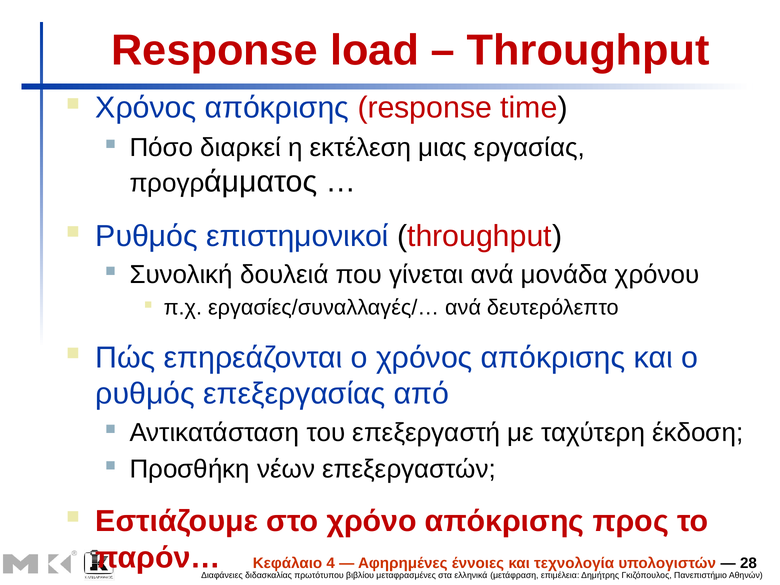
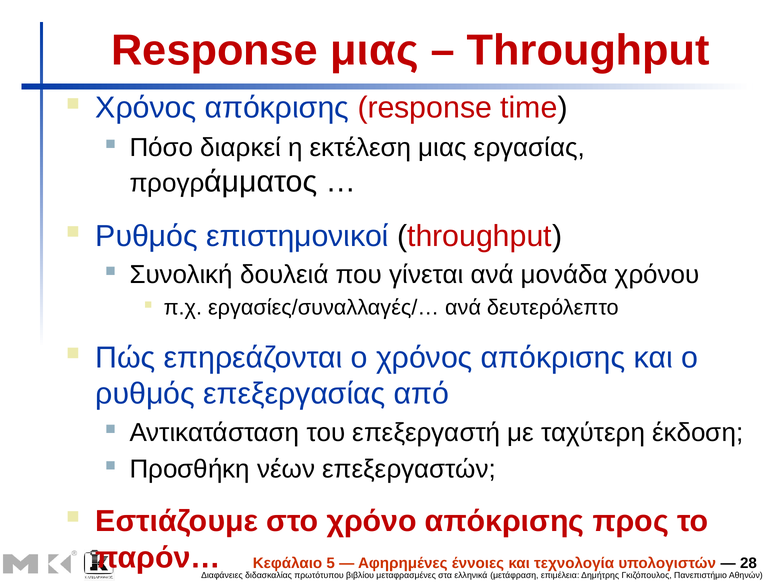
Response load: load -> μιας (374, 51)
4: 4 -> 5 (331, 563)
